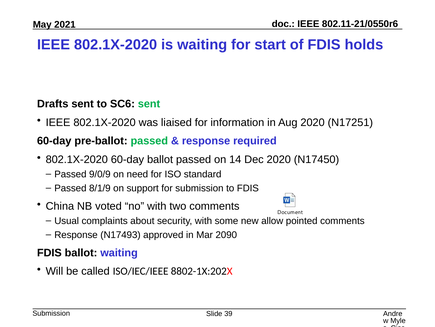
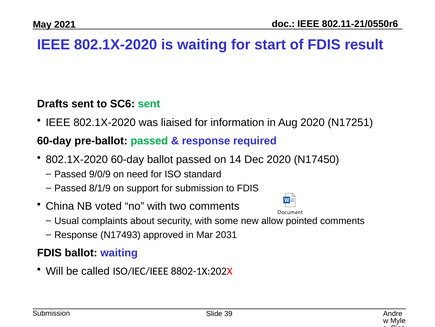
holds: holds -> result (364, 45)
2090: 2090 -> 2031 (226, 234)
